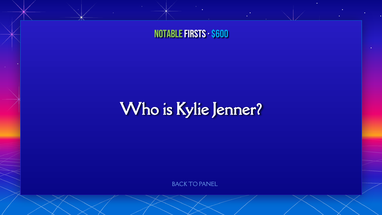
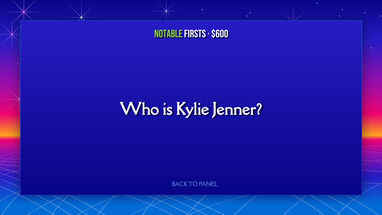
$600 colour: light blue -> white (220, 34)
